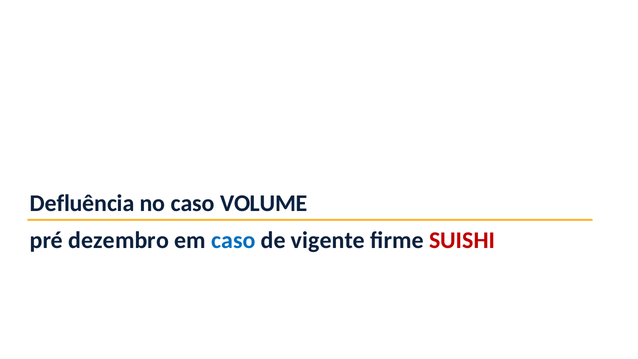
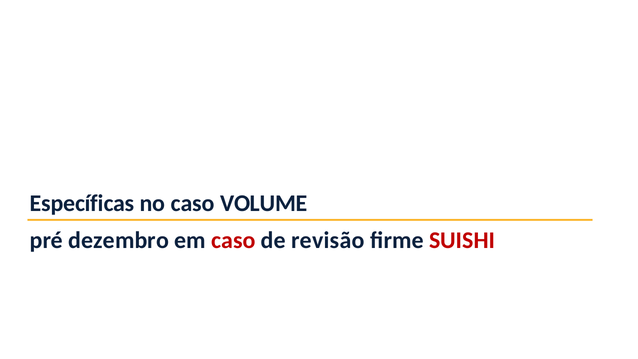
Defluência: Defluência -> Específicas (82, 203)
caso colour: blue -> red (233, 240)
vigente: vigente -> revisão (328, 240)
